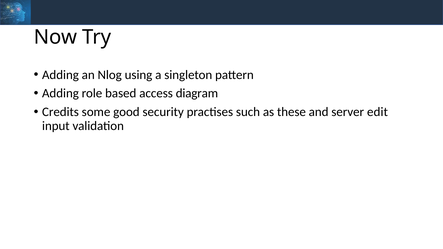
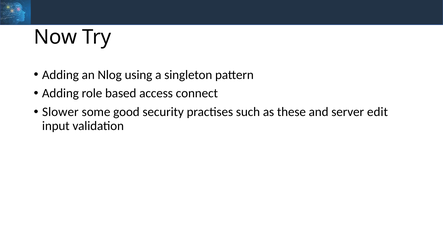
diagram: diagram -> connect (197, 93)
Credits: Credits -> Slower (60, 112)
